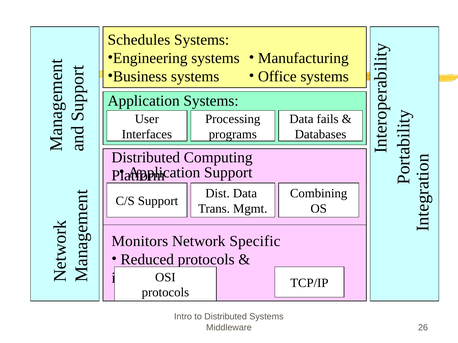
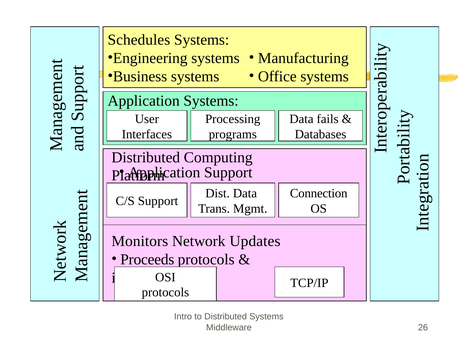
Combining: Combining -> Connection (319, 194)
Specific: Specific -> Updates (255, 242)
Reduced: Reduced -> Proceeds (147, 260)
